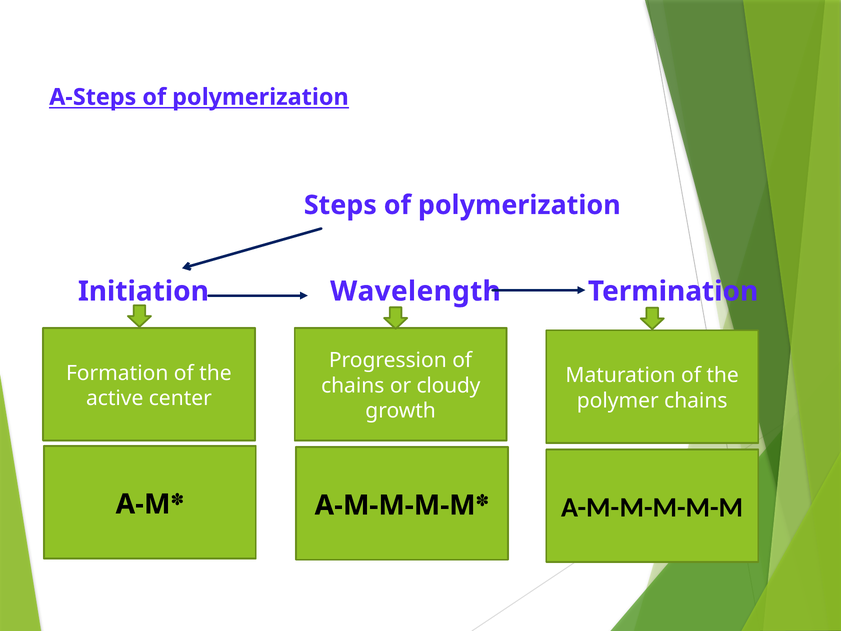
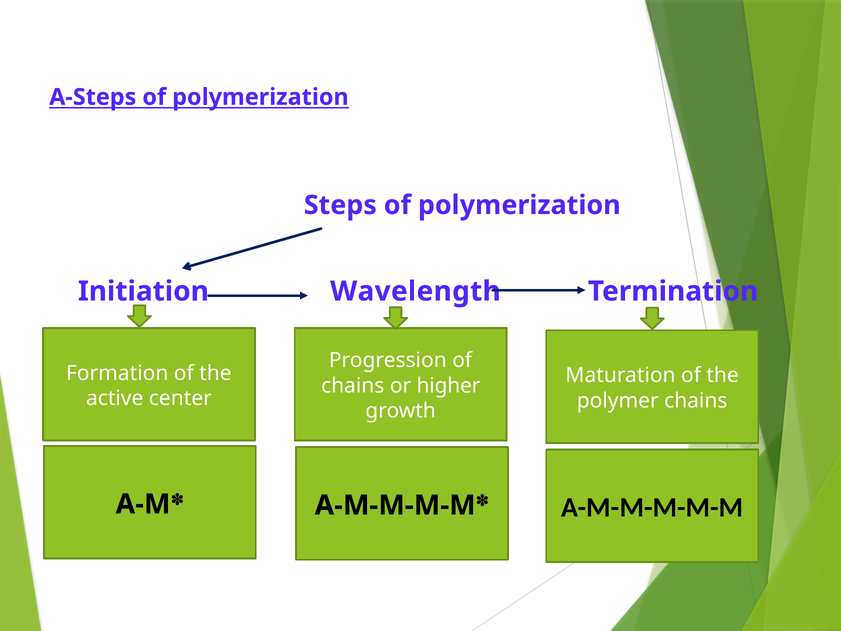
cloudy: cloudy -> higher (448, 386)
